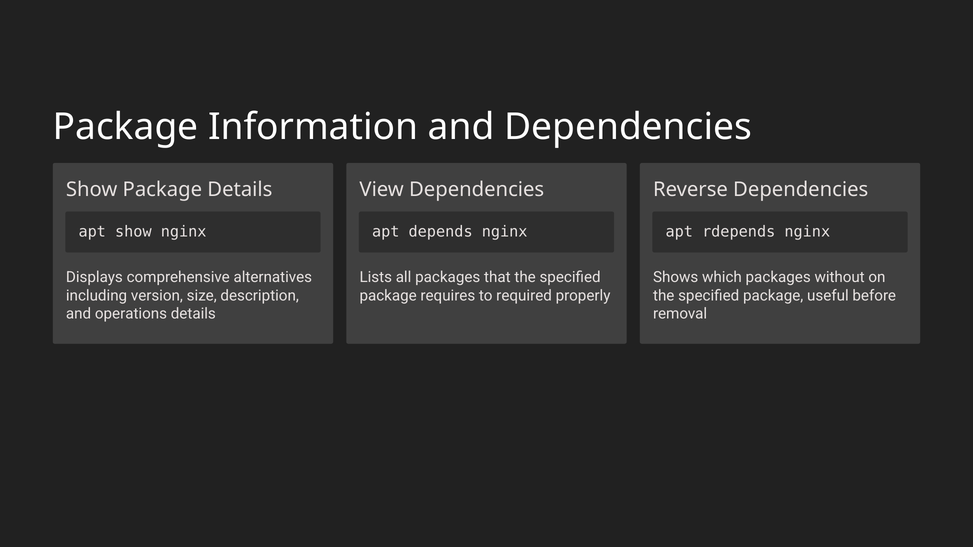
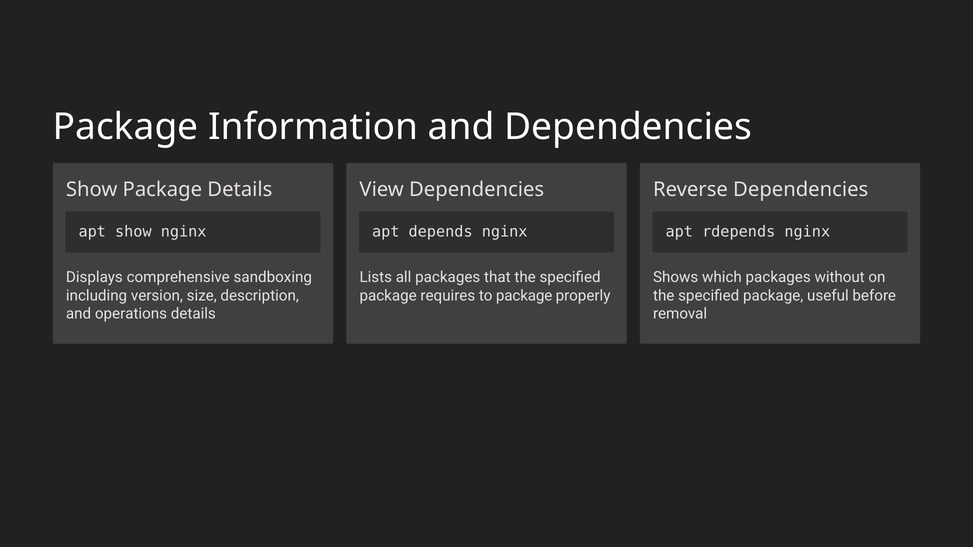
alternatives: alternatives -> sandboxing (273, 278)
to required: required -> package (524, 296)
